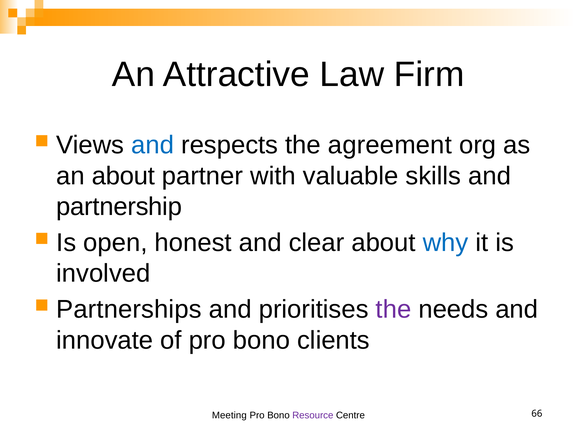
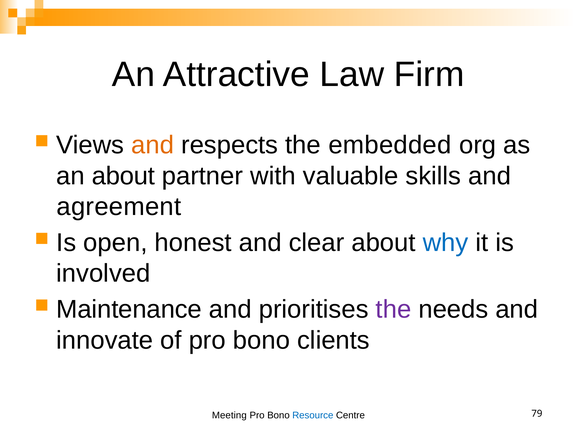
and colour: blue -> orange (153, 145)
agreement: agreement -> embedded (390, 145)
partnership: partnership -> agreement (119, 207)
Partnerships: Partnerships -> Maintenance (129, 309)
Resource colour: purple -> blue (313, 415)
66: 66 -> 79 (537, 414)
